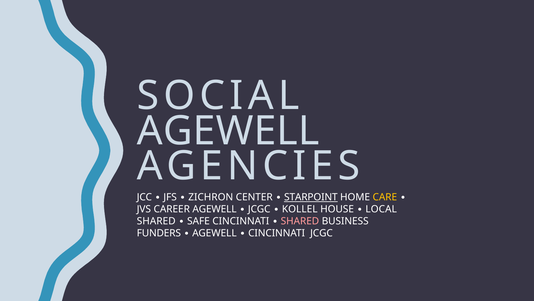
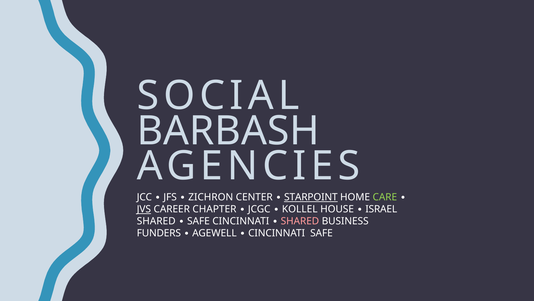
AGEWELL: AGEWELL -> BARBASH (228, 131)
CARE colour: yellow -> light green (385, 197)
JVS underline: none -> present (144, 209)
CAREER AGEWELL: AGEWELL -> CHAPTER (214, 209)
LOCAL: LOCAL -> ISRAEL (381, 209)
CINCINNATI JCGC: JCGC -> SAFE (321, 233)
